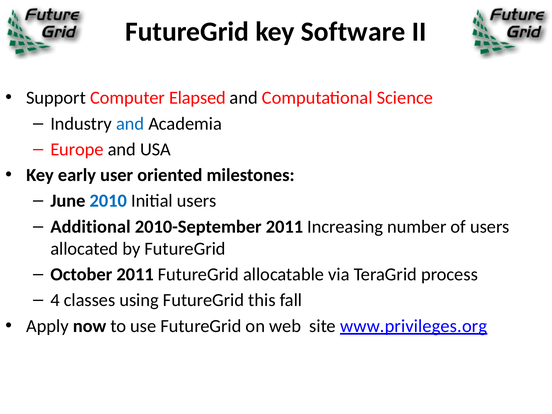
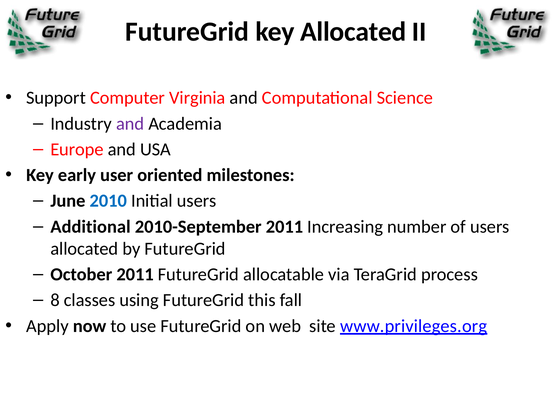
key Software: Software -> Allocated (353, 32)
Elapsed: Elapsed -> Virginia (197, 98)
and colour: blue -> purple (130, 124)
4: 4 -> 8 (55, 300)
